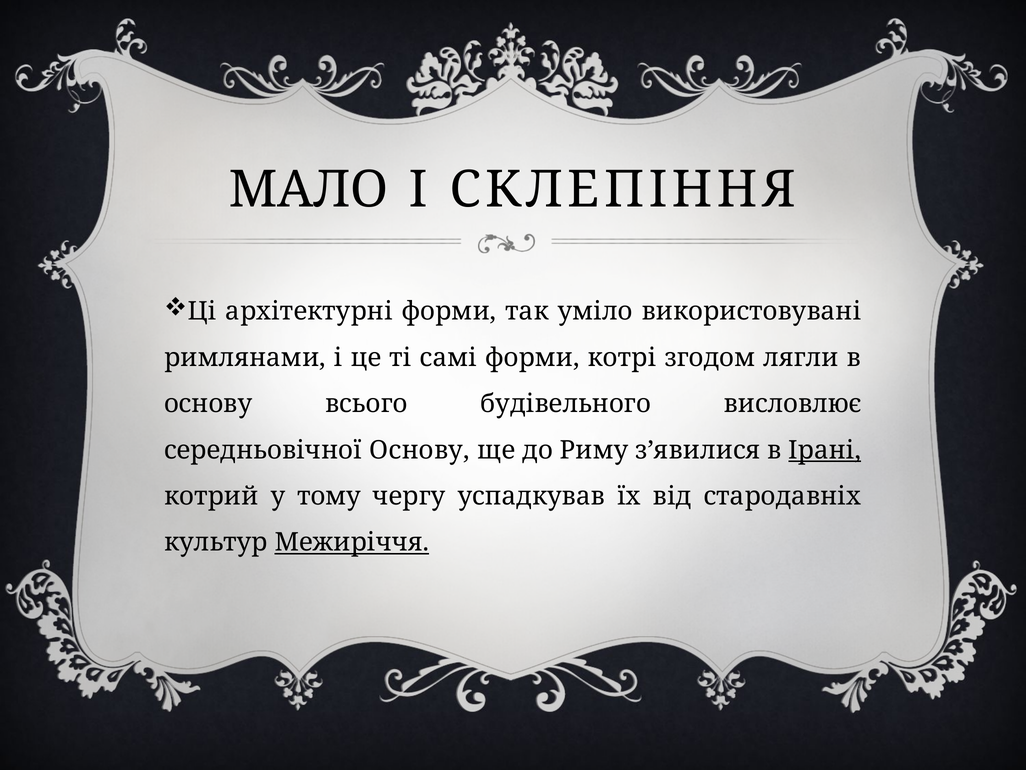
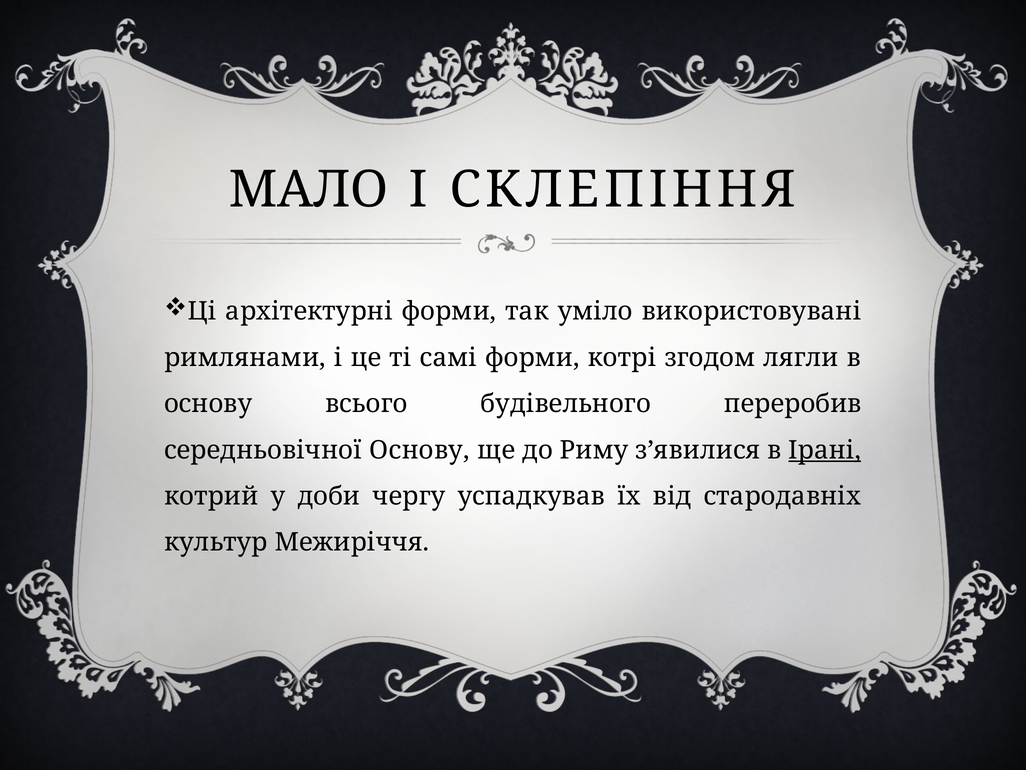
висловлює: висловлює -> переробив (793, 404)
тому: тому -> доби (329, 496)
Межиріччя underline: present -> none (352, 542)
